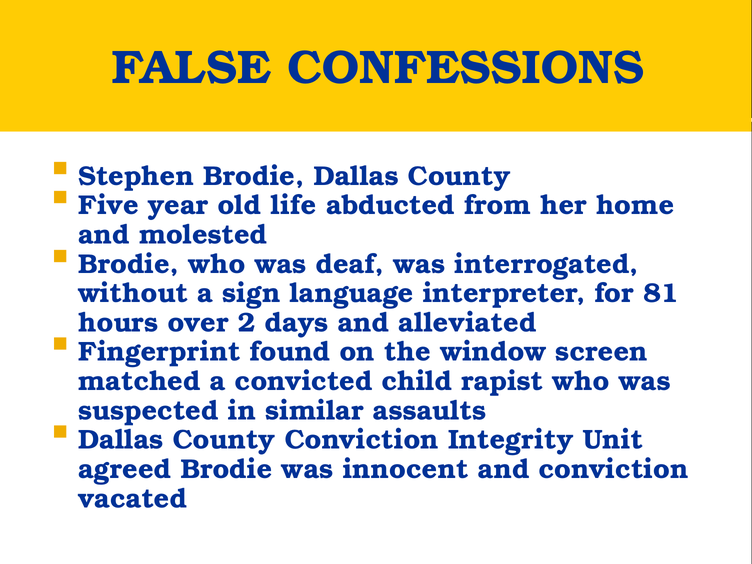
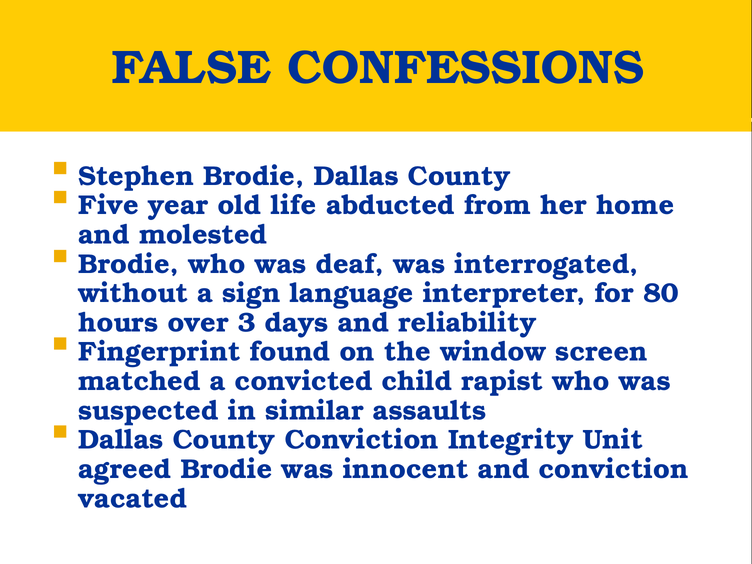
81: 81 -> 80 (661, 293)
2: 2 -> 3 (247, 323)
alleviated: alleviated -> reliability (467, 323)
